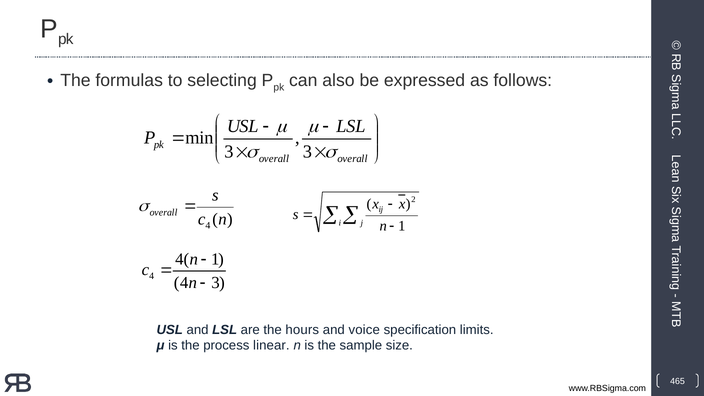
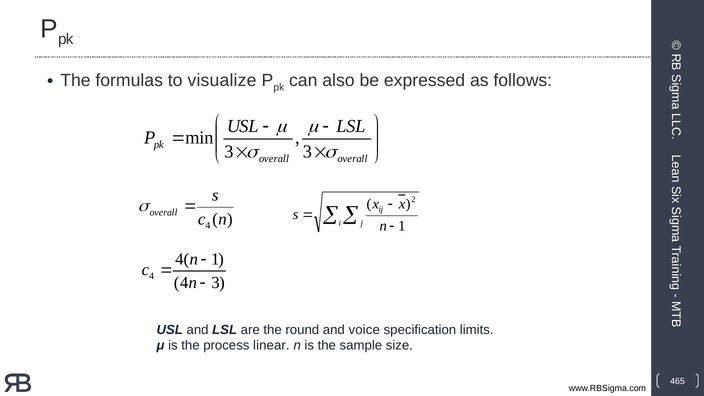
selecting: selecting -> visualize (222, 80)
hours: hours -> round (302, 330)
